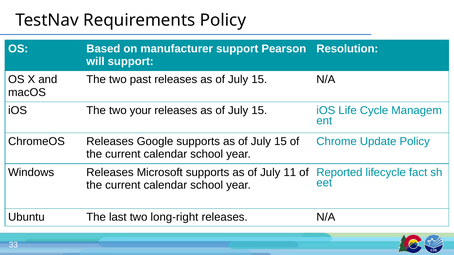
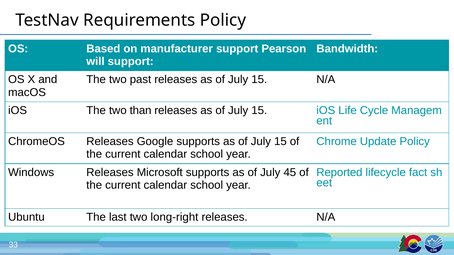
Resolution: Resolution -> Bandwidth (347, 49)
your: your -> than (141, 111)
11: 11 -> 45 (290, 173)
